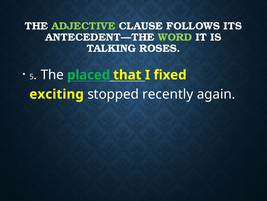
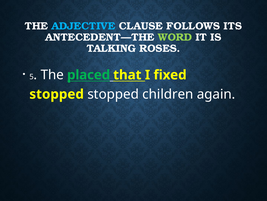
ADJECTIVE colour: light green -> light blue (83, 26)
exciting: exciting -> stopped (57, 94)
recently: recently -> children (168, 94)
